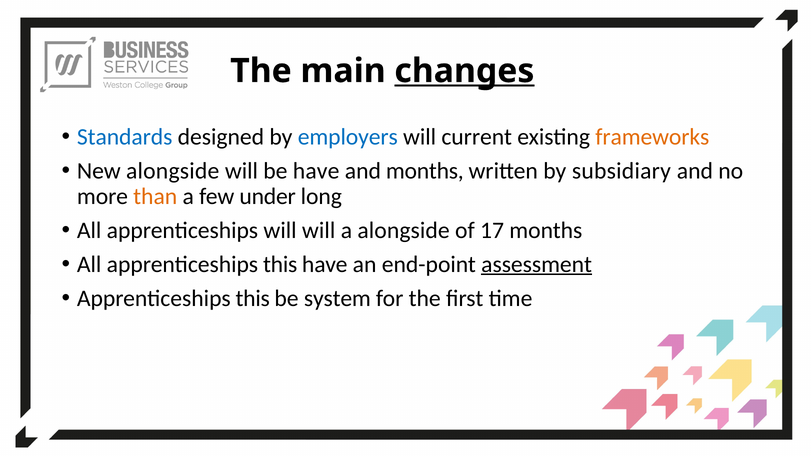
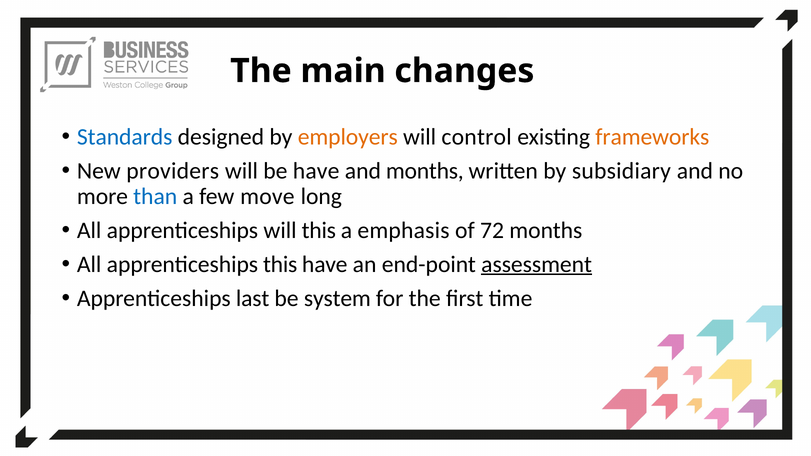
changes underline: present -> none (464, 71)
employers colour: blue -> orange (348, 137)
current: current -> control (477, 137)
New alongside: alongside -> providers (173, 171)
than colour: orange -> blue (155, 196)
under: under -> move (267, 196)
will will: will -> this (319, 230)
a alongside: alongside -> emphasis (403, 230)
17: 17 -> 72 (492, 230)
this: this -> last (253, 298)
